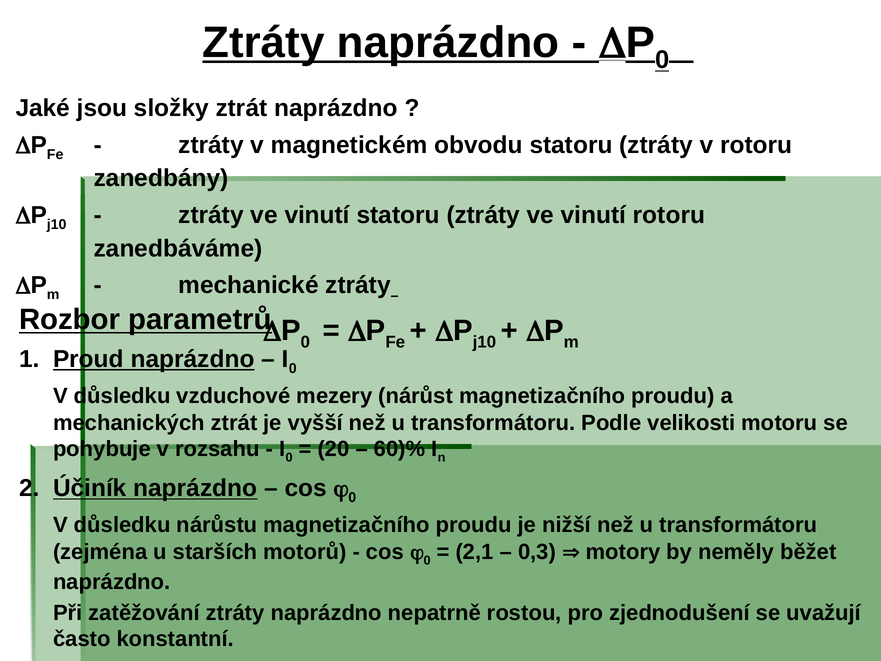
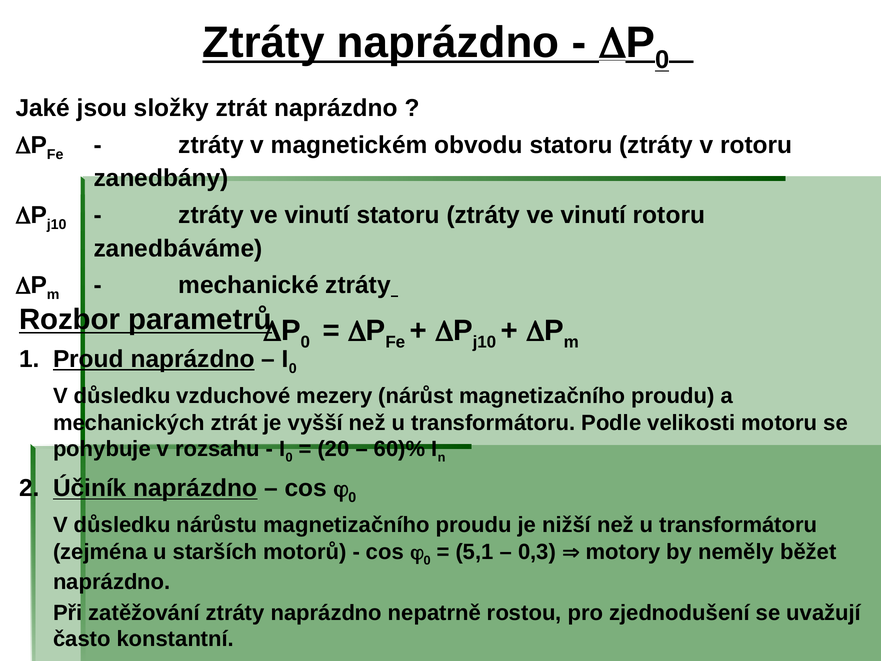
2,1: 2,1 -> 5,1 (475, 552)
